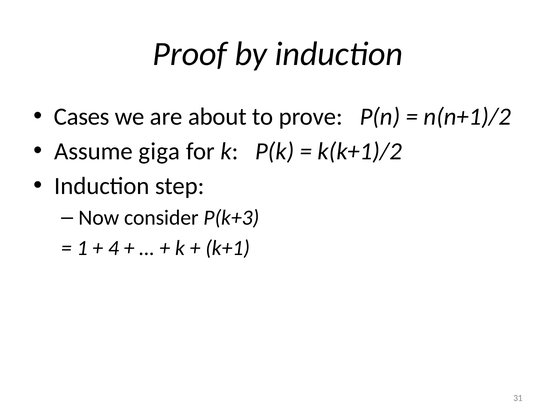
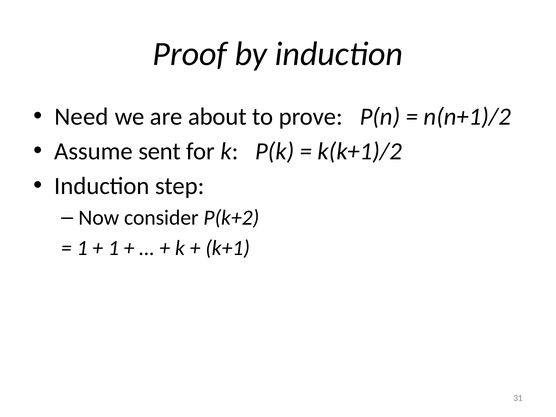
Cases: Cases -> Need (82, 117)
giga: giga -> sent (160, 151)
P(k+3: P(k+3 -> P(k+2 (232, 218)
4: 4 -> 1 (114, 248)
